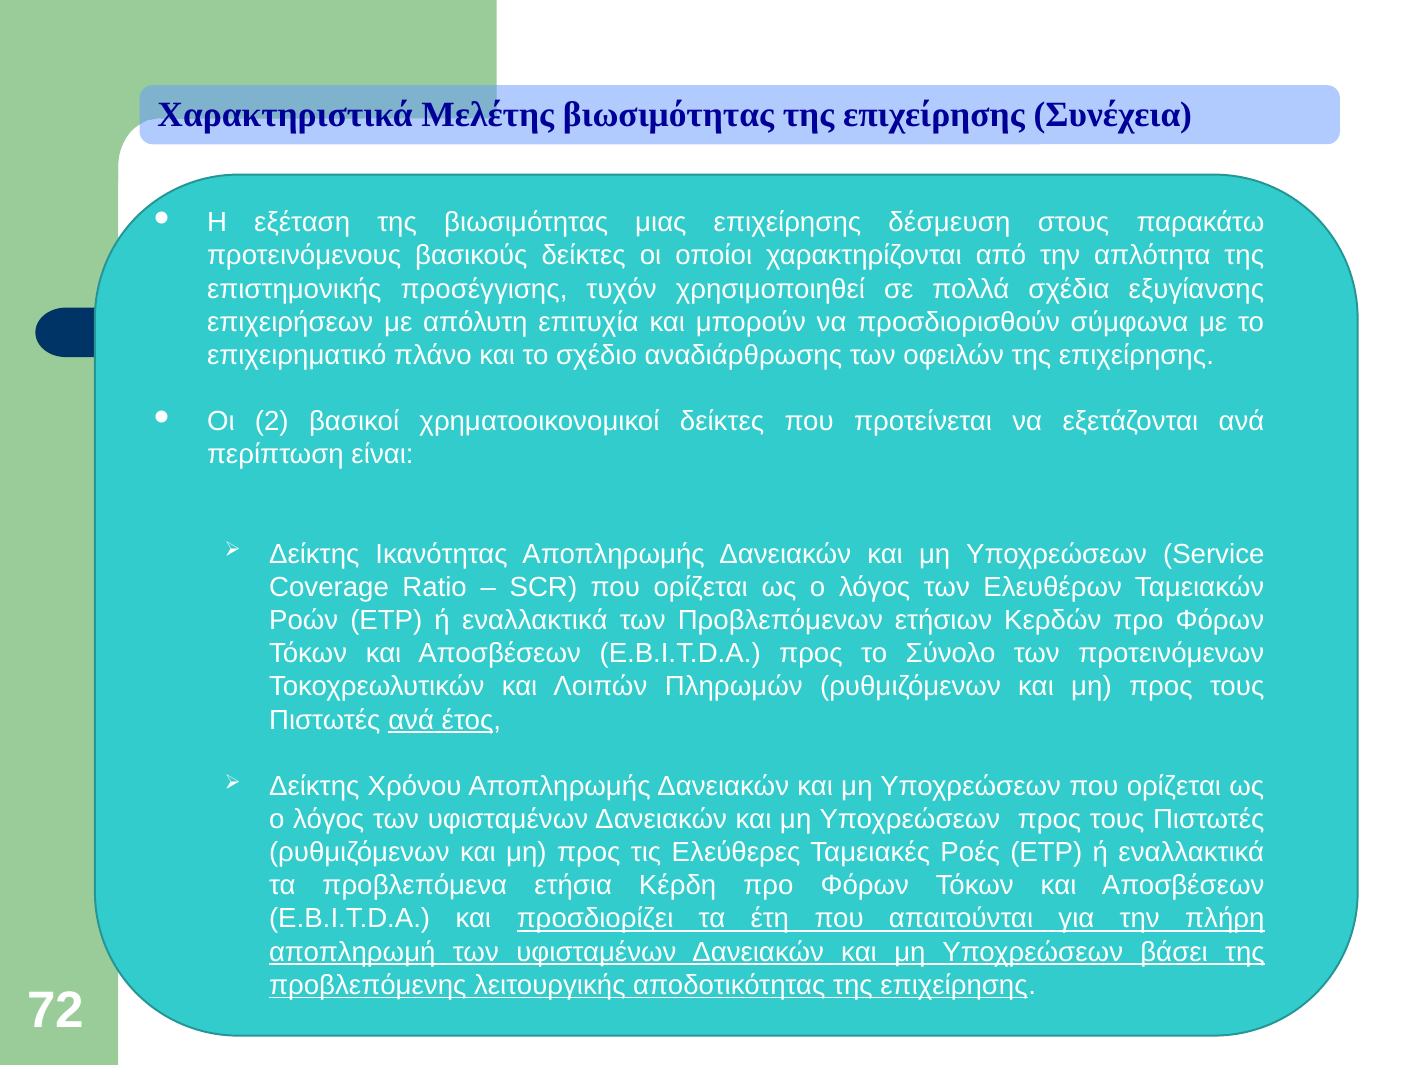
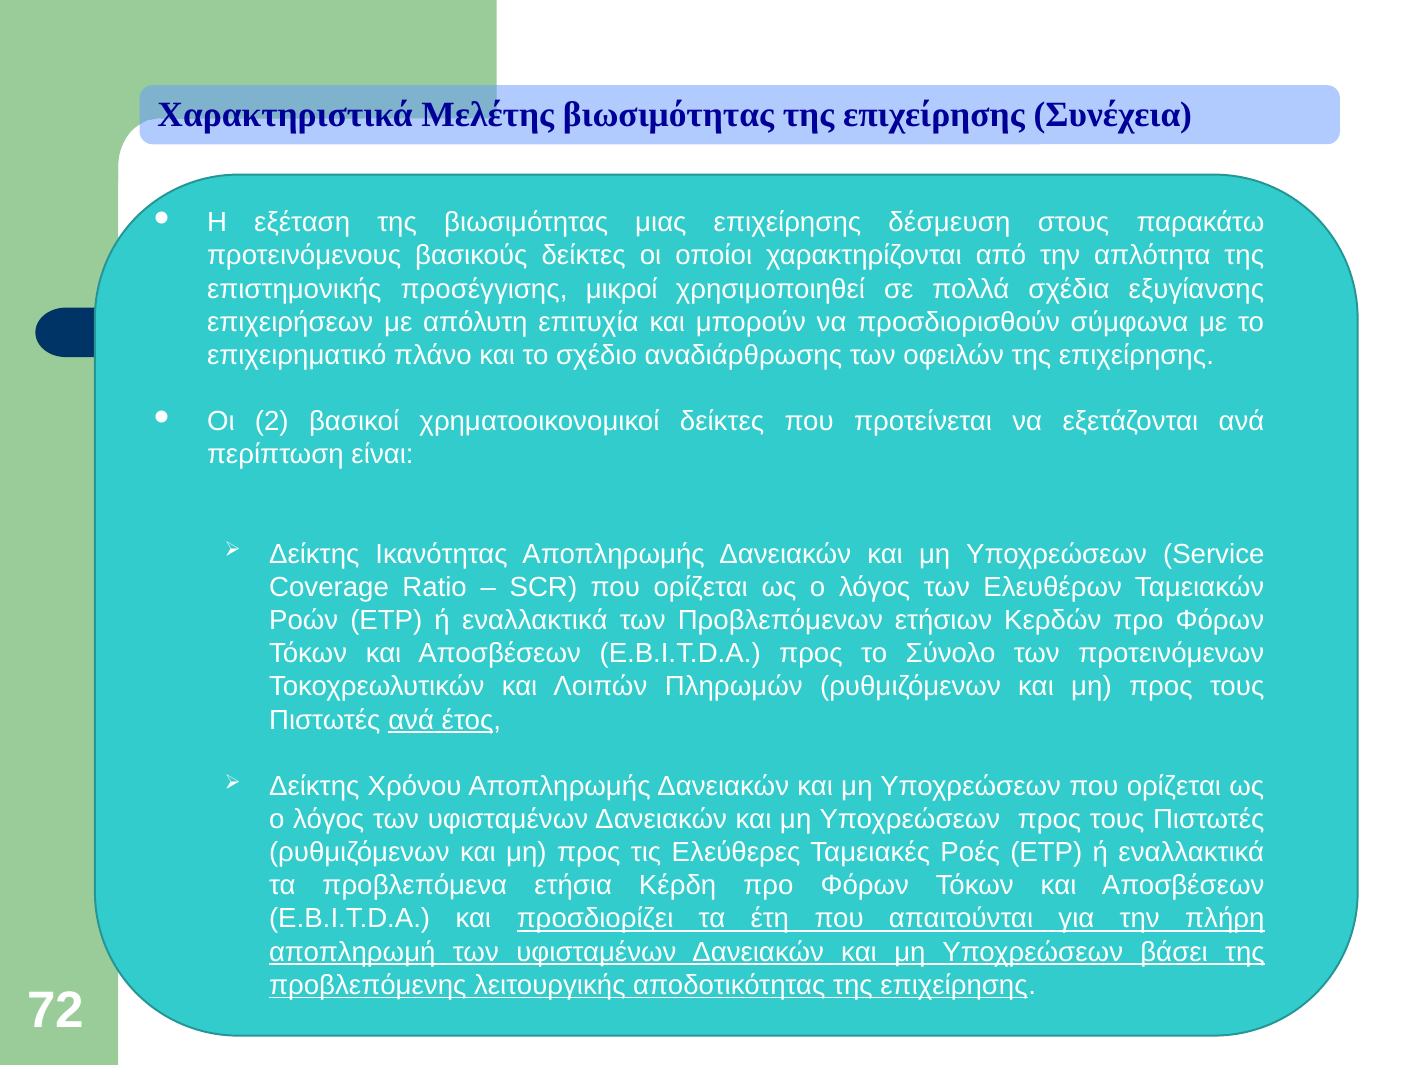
τυχόν: τυχόν -> μικροί (622, 289)
